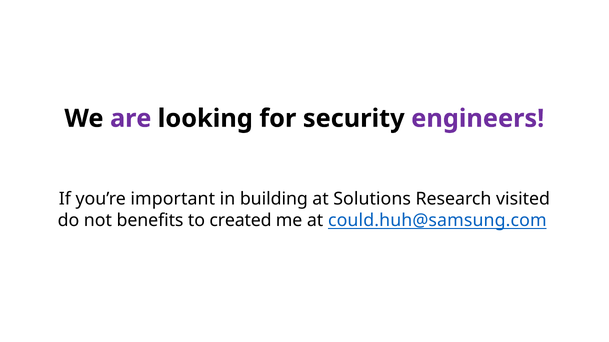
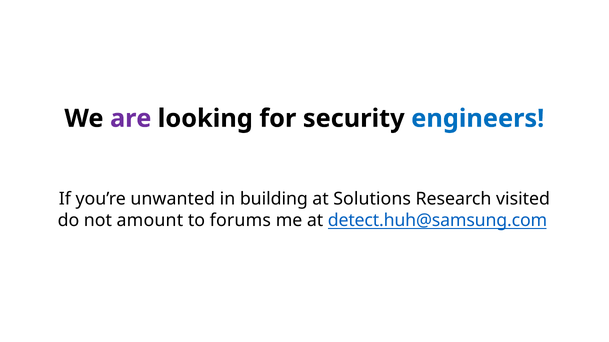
engineers colour: purple -> blue (478, 119)
important: important -> unwanted (173, 199)
benefits: benefits -> amount (150, 221)
created: created -> forums (240, 221)
could.huh@samsung.com: could.huh@samsung.com -> detect.huh@samsung.com (437, 221)
